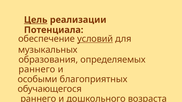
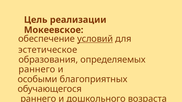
Цель underline: present -> none (36, 20)
Потенциала: Потенциала -> Мокеевское (54, 30)
музыкальных: музыкальных -> эстетическое (48, 50)
